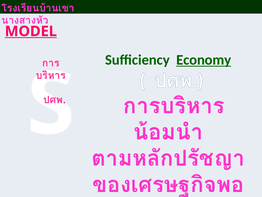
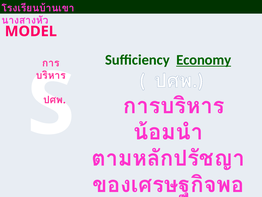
MODEL underline: present -> none (31, 31)
